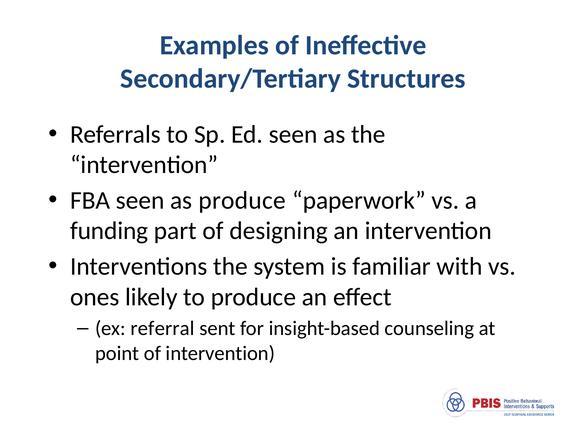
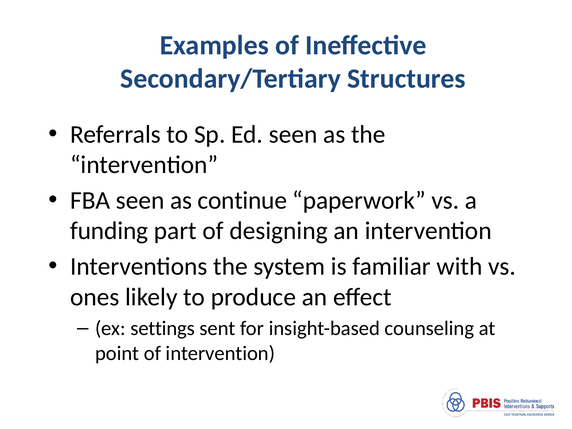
as produce: produce -> continue (242, 200)
referral: referral -> settings (163, 328)
